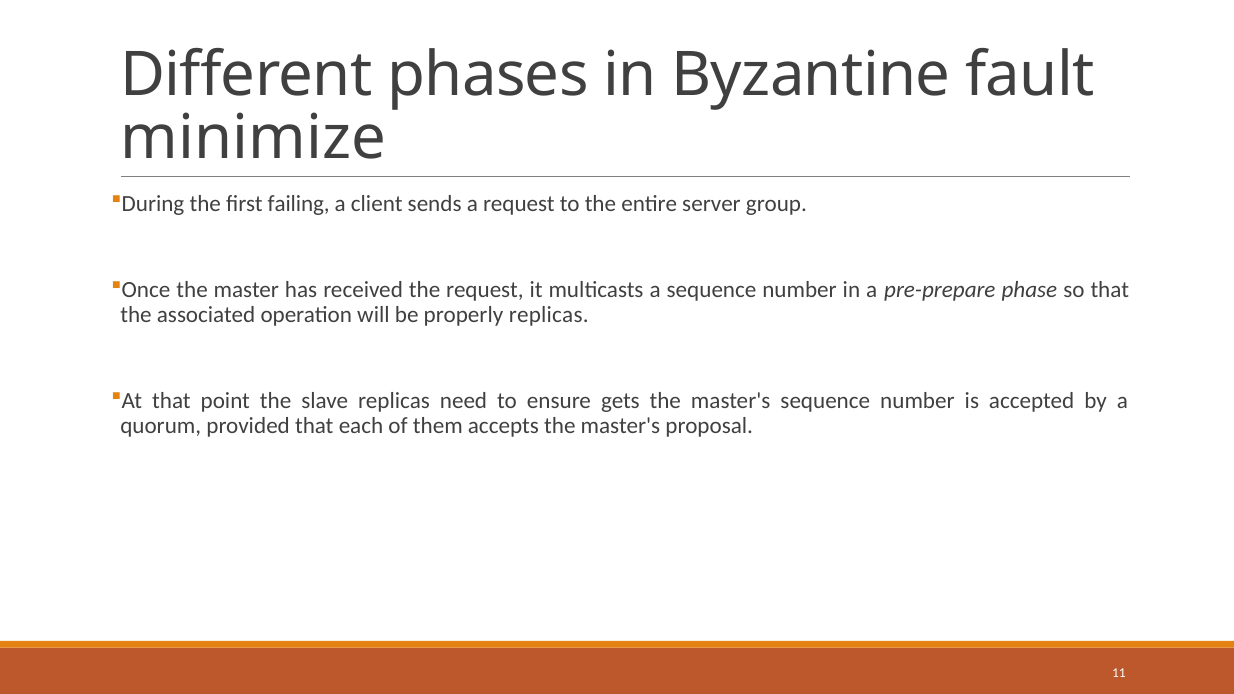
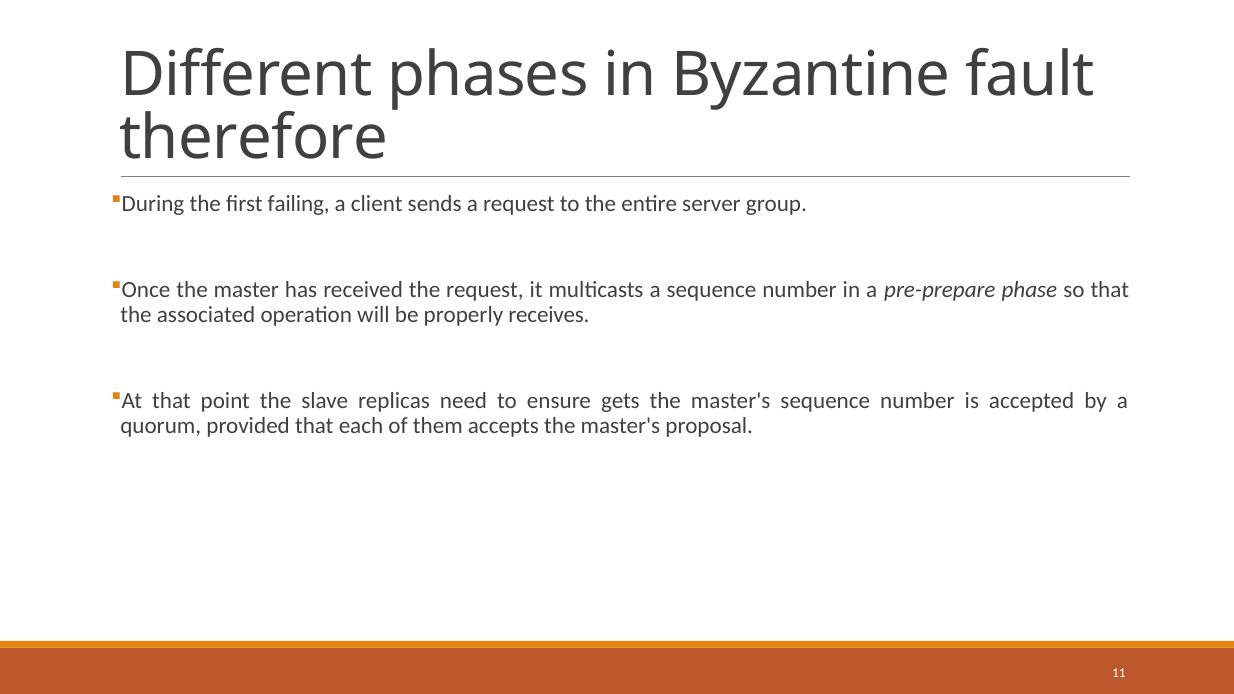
minimize: minimize -> therefore (254, 138)
properly replicas: replicas -> receives (549, 315)
